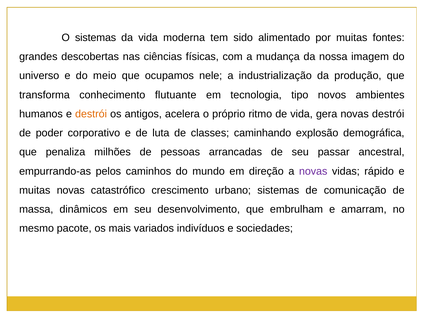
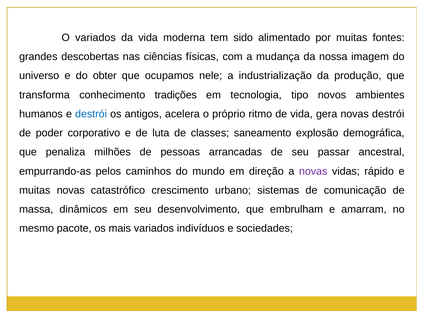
O sistemas: sistemas -> variados (95, 38)
meio: meio -> obter (105, 76)
flutuante: flutuante -> tradições (176, 95)
destrói colour: orange -> blue (91, 114)
caminhando: caminhando -> saneamento (263, 133)
